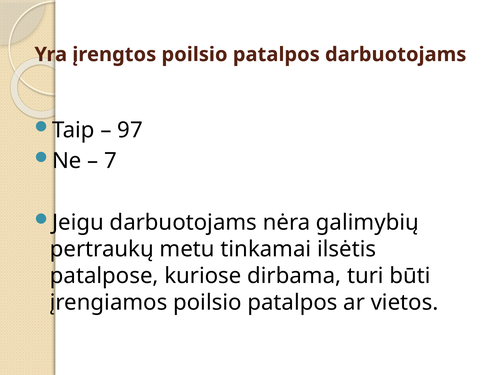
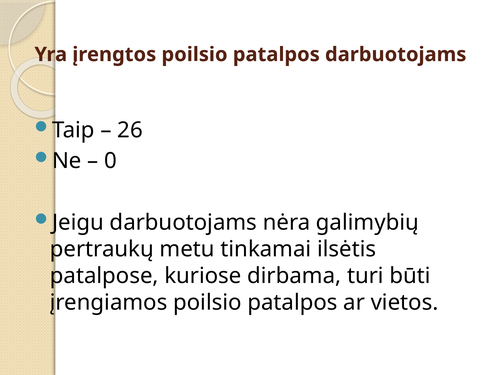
97: 97 -> 26 (130, 130)
7: 7 -> 0 (111, 161)
